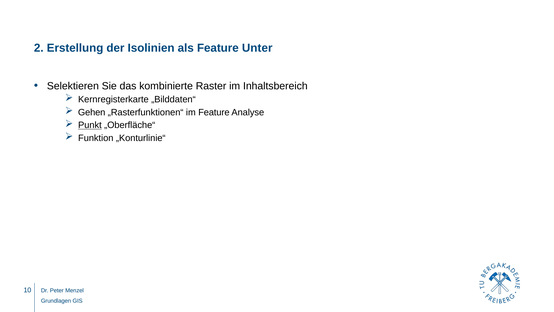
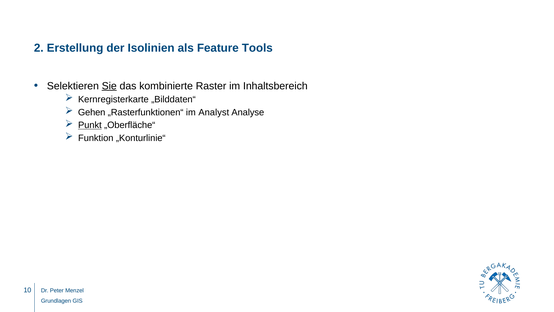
Unter: Unter -> Tools (257, 48)
Sie underline: none -> present (109, 86)
im Feature: Feature -> Analyst (214, 112)
